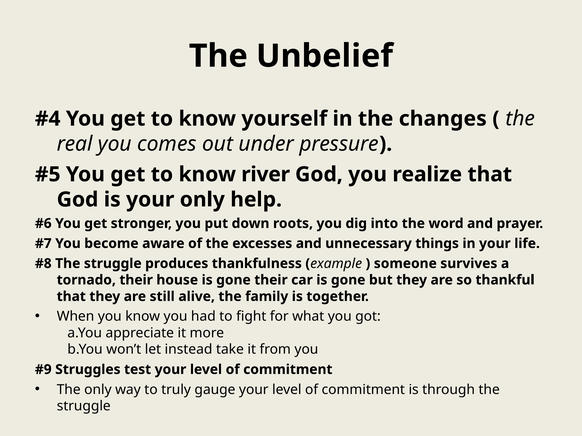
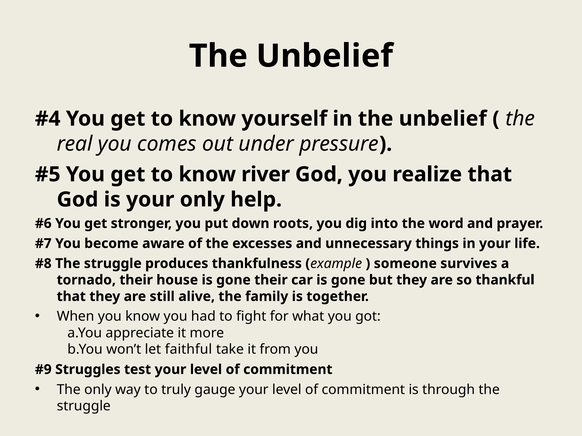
in the changes: changes -> unbelief (443, 119)
instead: instead -> faithful (188, 350)
